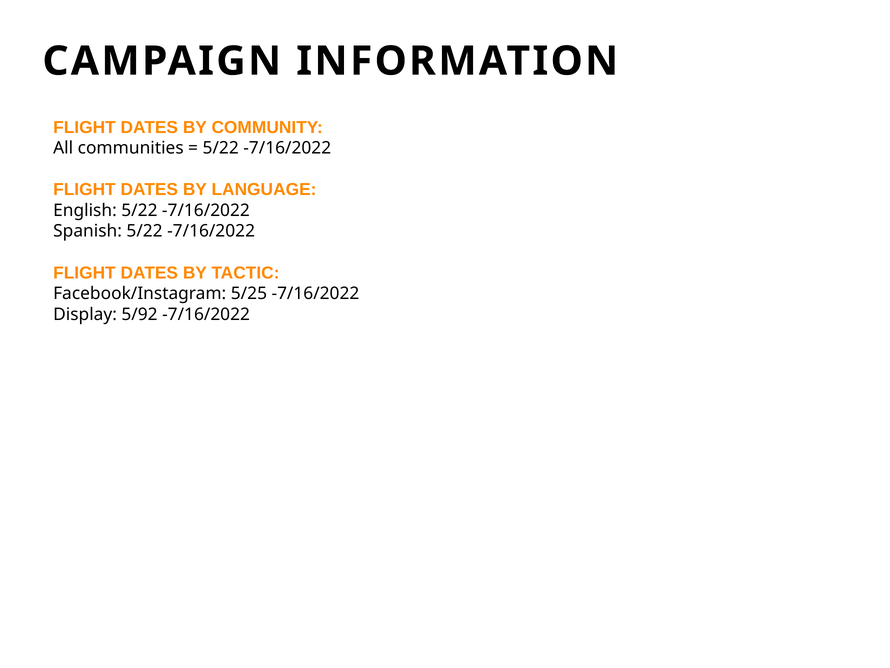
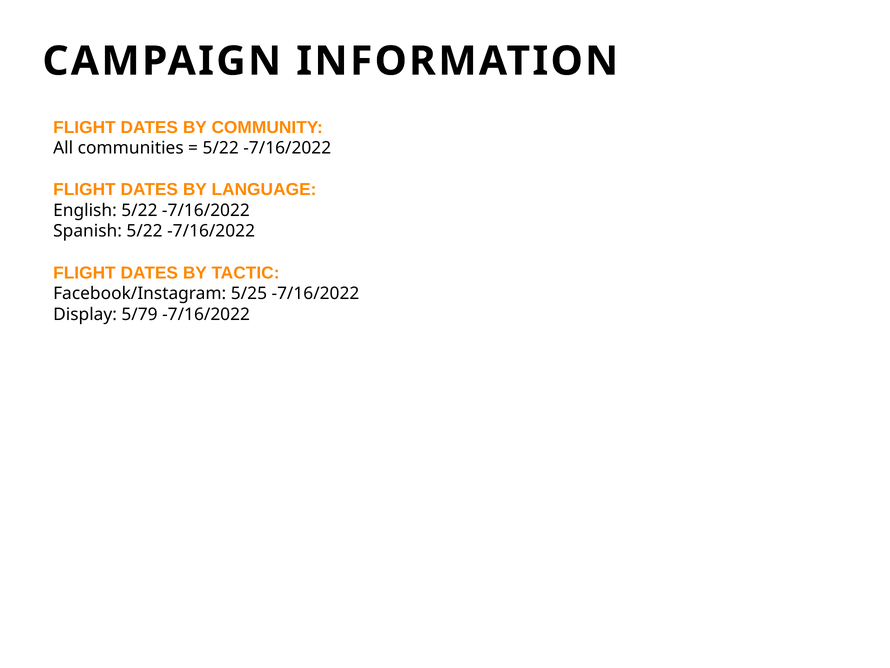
5/92: 5/92 -> 5/79 (140, 314)
